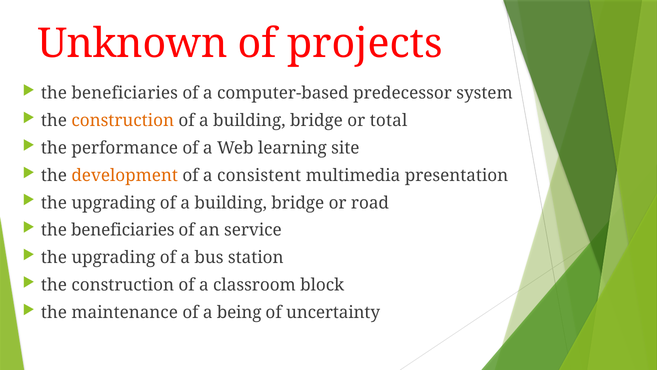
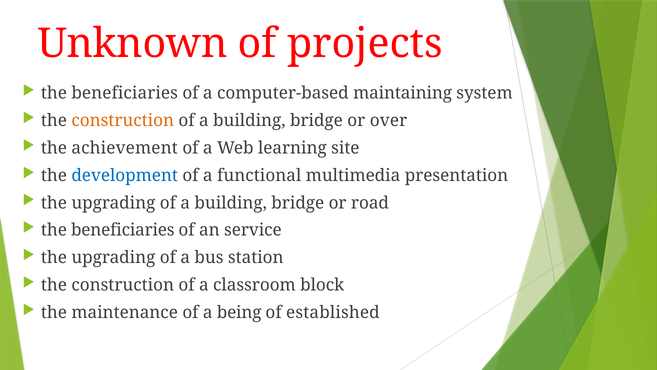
predecessor: predecessor -> maintaining (403, 93)
total: total -> over (389, 121)
performance: performance -> achievement (125, 148)
development colour: orange -> blue (125, 175)
consistent: consistent -> functional (259, 175)
uncertainty: uncertainty -> established (333, 312)
